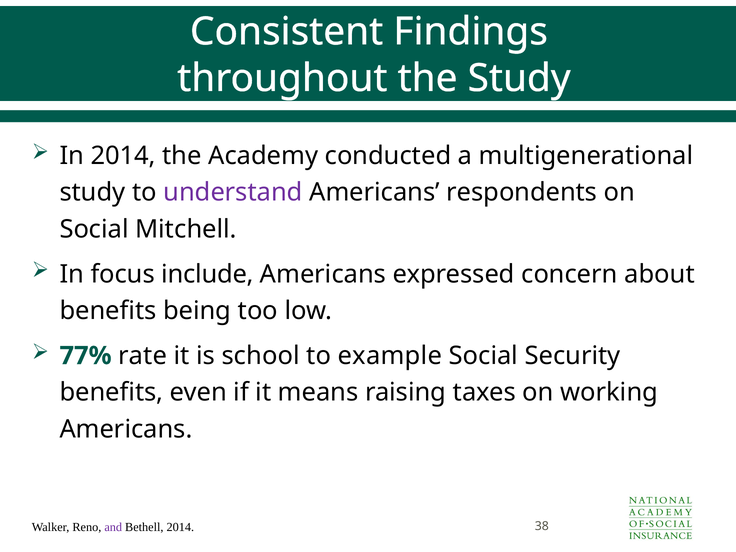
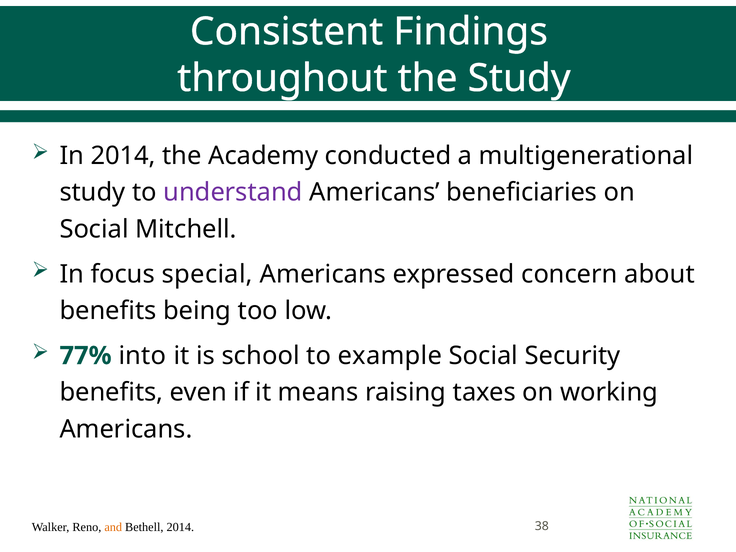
respondents: respondents -> beneficiaries (522, 192)
include: include -> special (207, 274)
rate: rate -> into (143, 356)
and colour: purple -> orange (113, 527)
